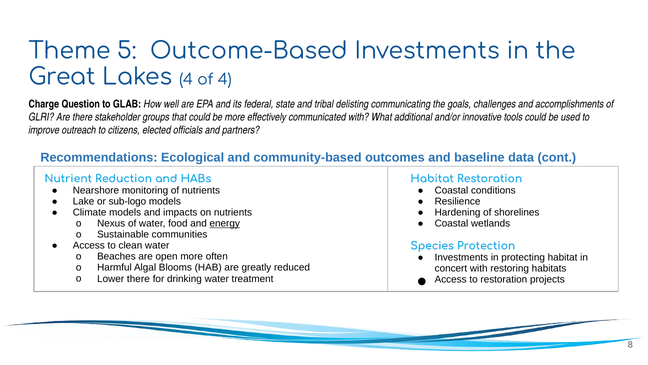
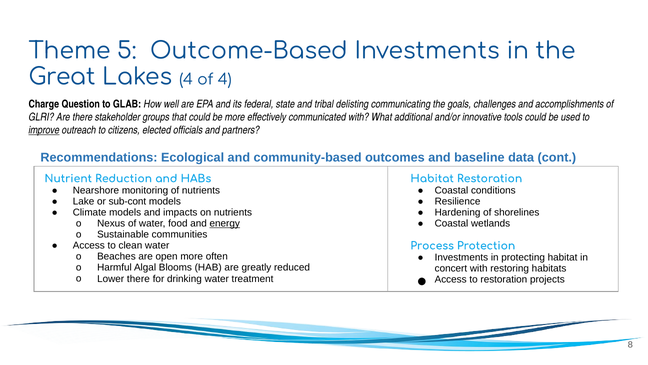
improve underline: none -> present (44, 130)
sub-logo: sub-logo -> sub-cont (127, 201)
Species: Species -> Process (432, 246)
